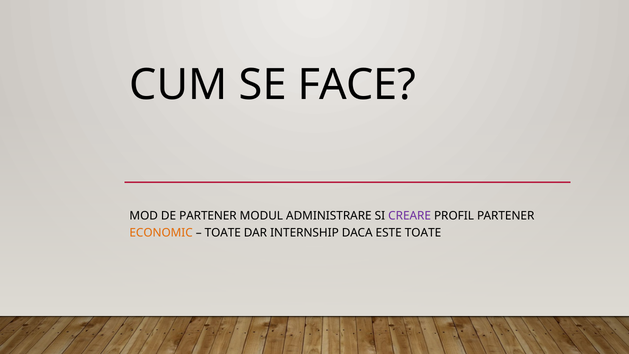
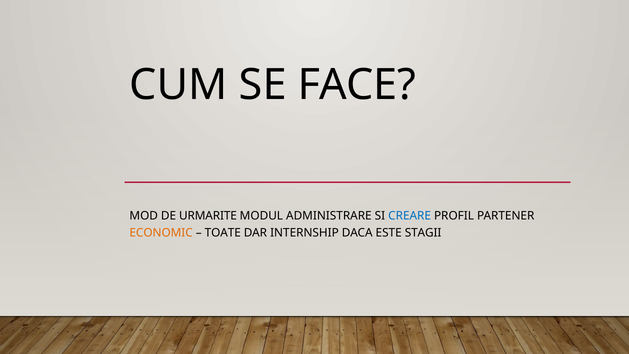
DE PARTENER: PARTENER -> URMARITE (208, 216)
CREARE colour: purple -> blue (410, 216)
ESTE TOATE: TOATE -> STAGII (423, 233)
